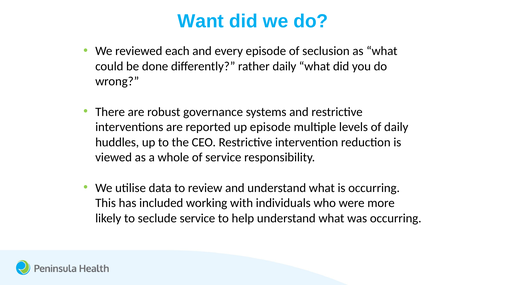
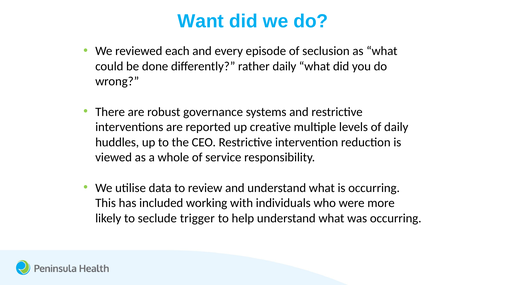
up episode: episode -> creative (270, 127)
seclude service: service -> trigger (197, 218)
